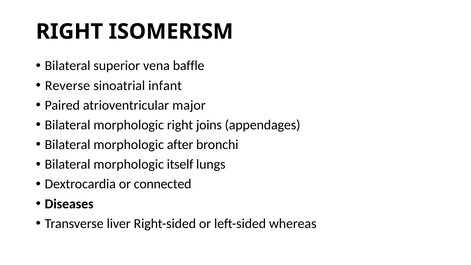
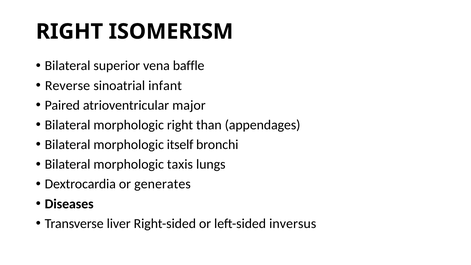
joins: joins -> than (209, 125)
after: after -> itself (180, 145)
itself: itself -> taxis (180, 164)
connected: connected -> generates (162, 184)
whereas: whereas -> inversus (293, 224)
